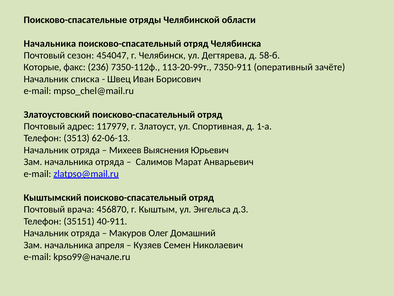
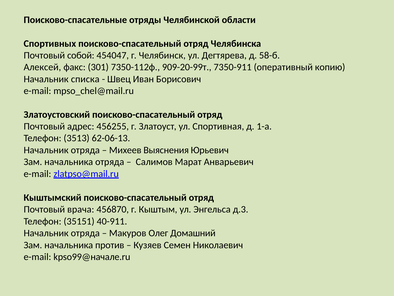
Начальника: Начальника -> Спортивных (50, 43)
сезон: сезон -> собой (81, 55)
Которые: Которые -> Алексей (42, 67)
236: 236 -> 301 (98, 67)
113-20-99т: 113-20-99т -> 909-20-99т (187, 67)
зачёте: зачёте -> копию (330, 67)
117979: 117979 -> 456255 (113, 126)
апреля: апреля -> против (110, 245)
